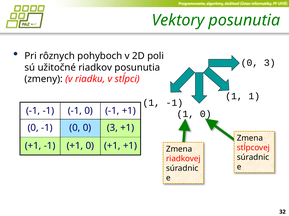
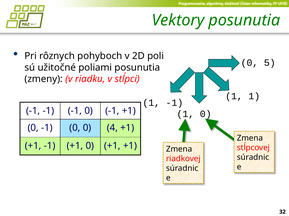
3: 3 -> 5 (270, 63)
riadkov: riadkov -> poliami (95, 68)
0 0 3: 3 -> 4 (112, 128)
